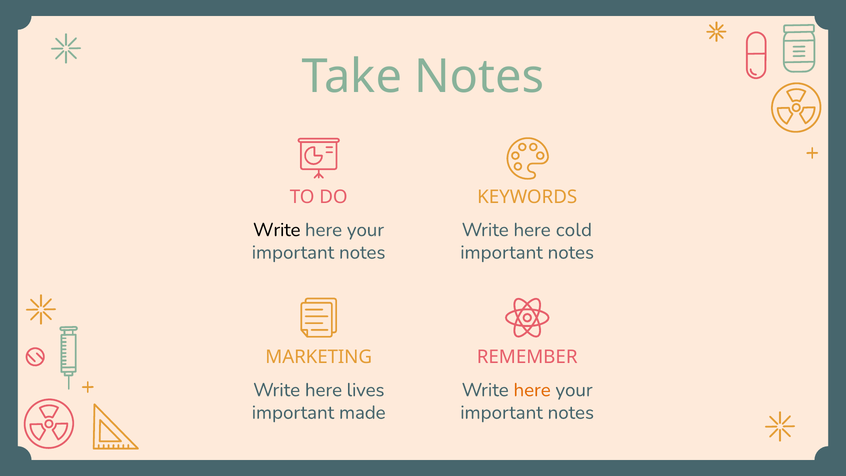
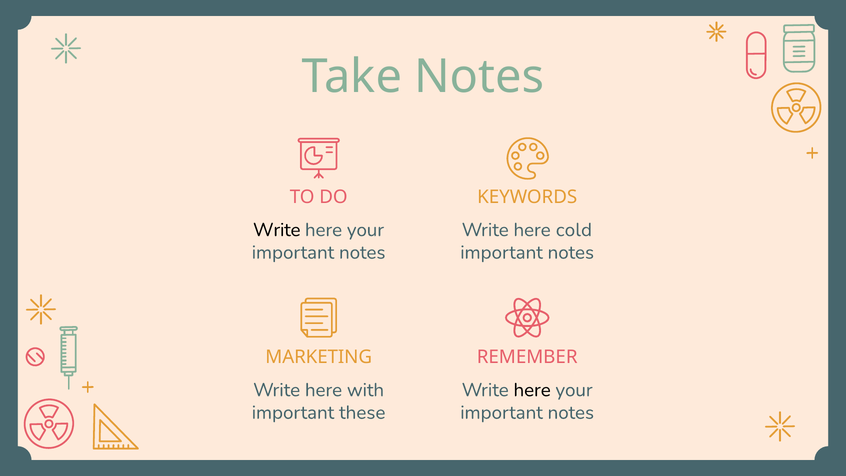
lives: lives -> with (365, 390)
here colour: orange -> black (532, 390)
made: made -> these (362, 412)
